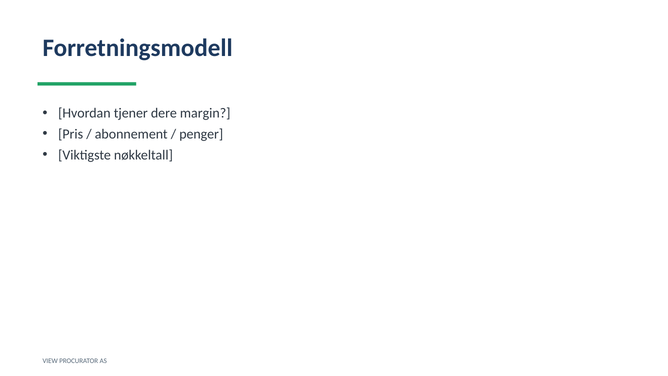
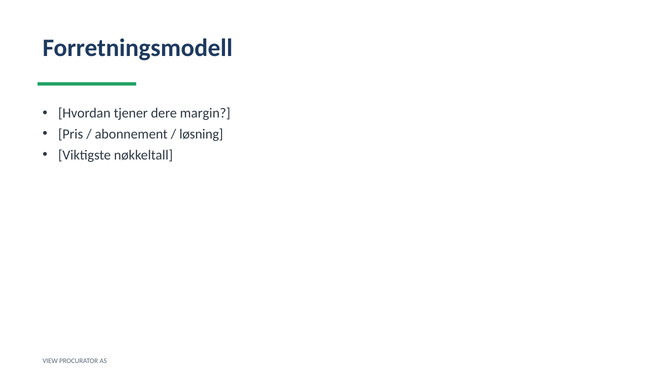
penger: penger -> løsning (201, 134)
